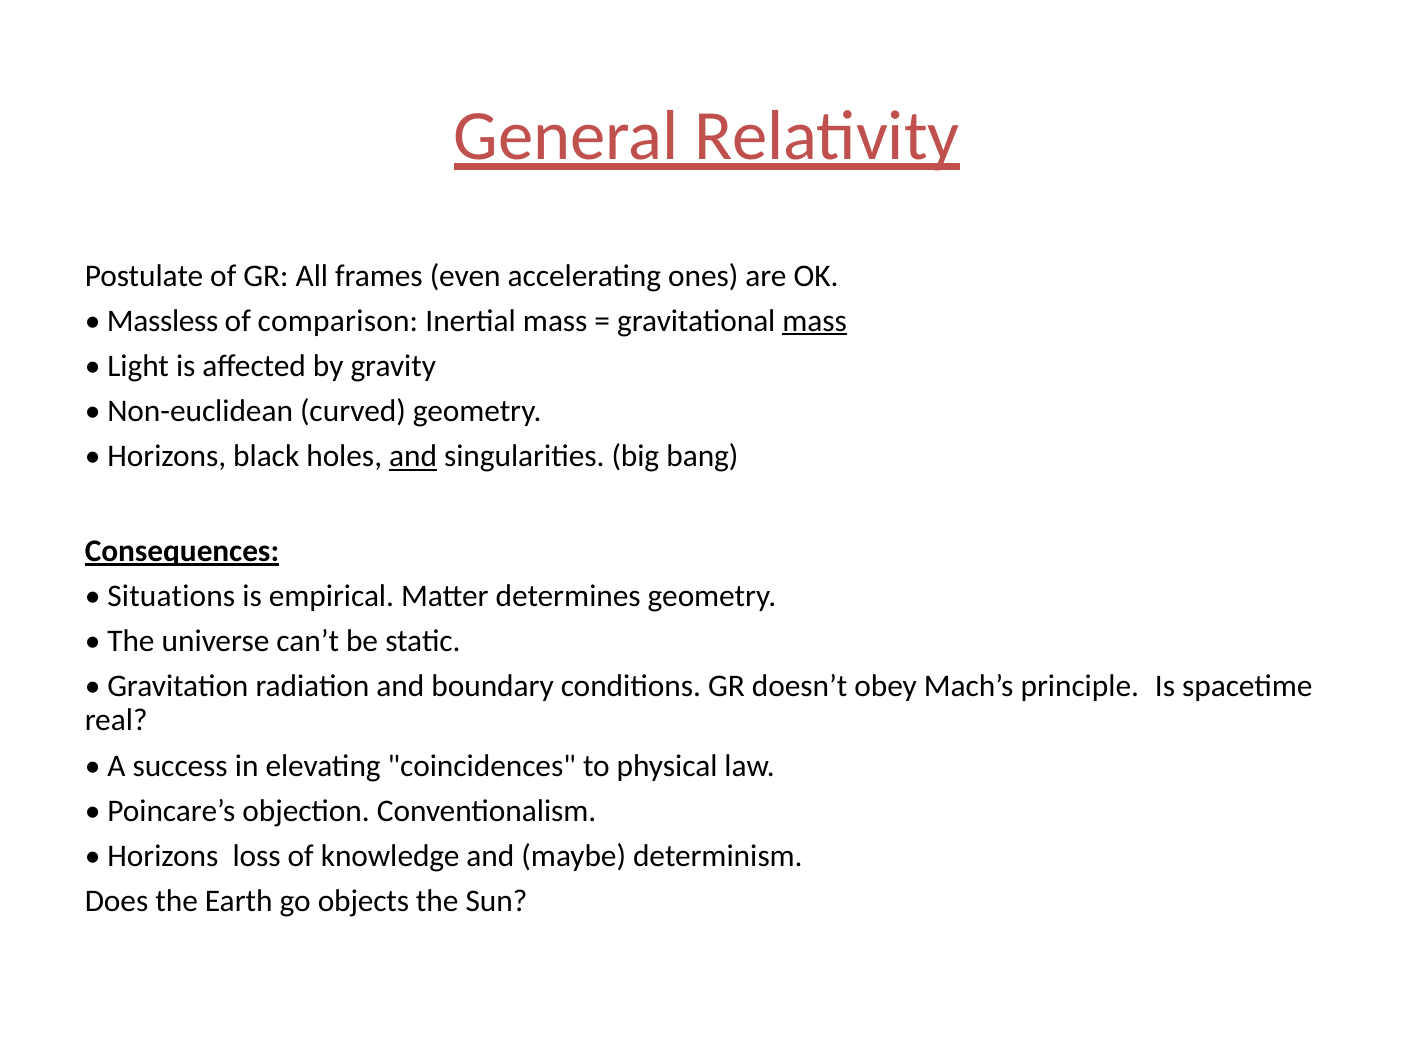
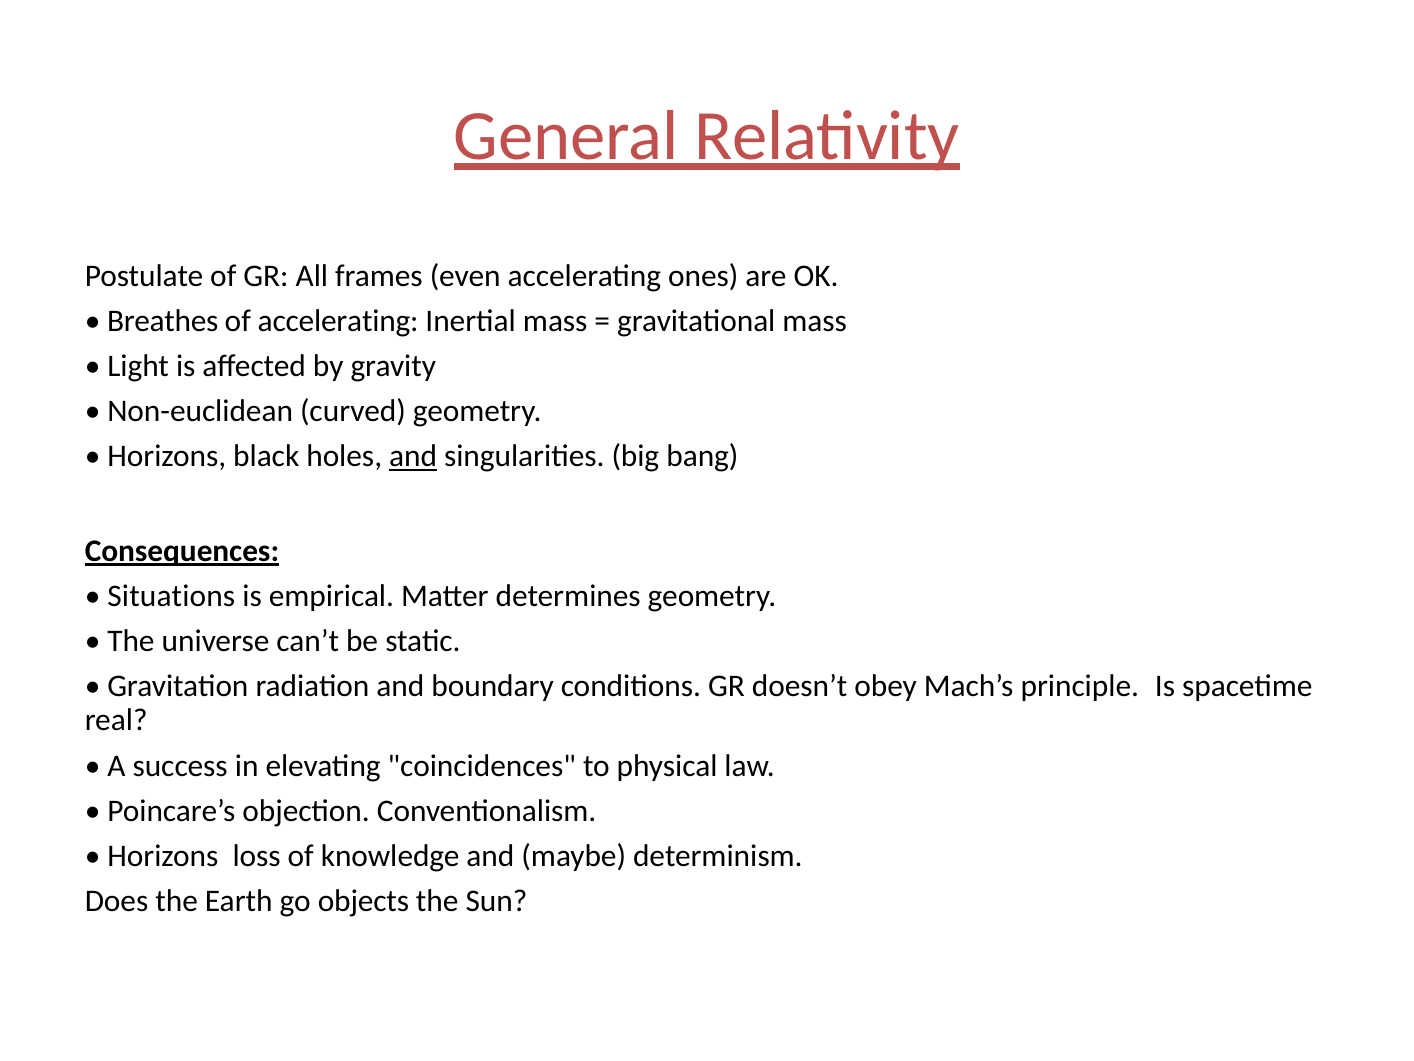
Massless: Massless -> Breathes (163, 321)
of comparison: comparison -> accelerating (338, 321)
mass underline: present -> none (815, 321)
